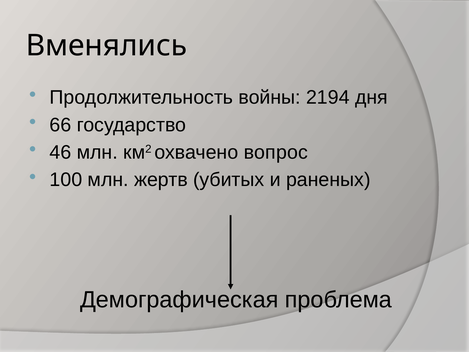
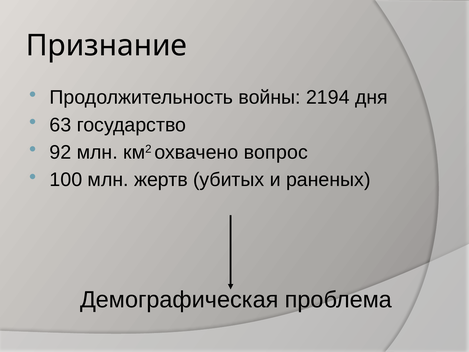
Вменялись: Вменялись -> Признание (106, 45)
66: 66 -> 63 (60, 125)
46: 46 -> 92 (60, 152)
